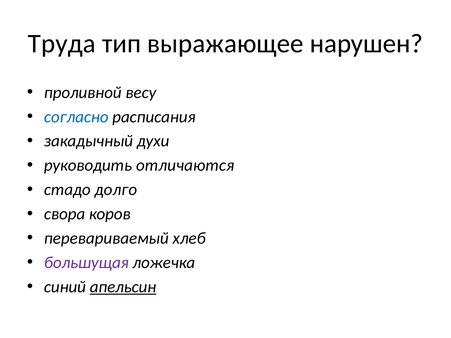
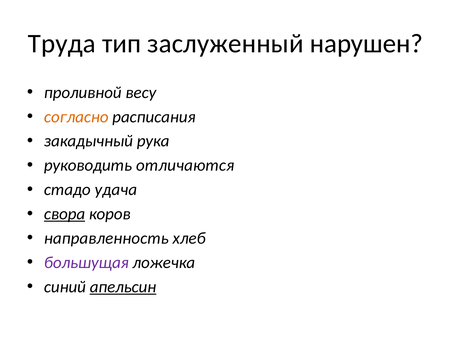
выражающее: выражающее -> заслуженный (225, 44)
согласно colour: blue -> orange (76, 117)
духи: духи -> рука (153, 141)
долго: долго -> удача (116, 190)
свора underline: none -> present (65, 214)
перевариваемый: перевариваемый -> направленность (106, 238)
